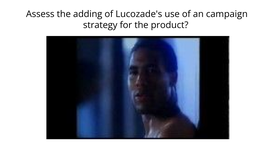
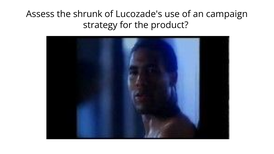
adding: adding -> shrunk (88, 14)
